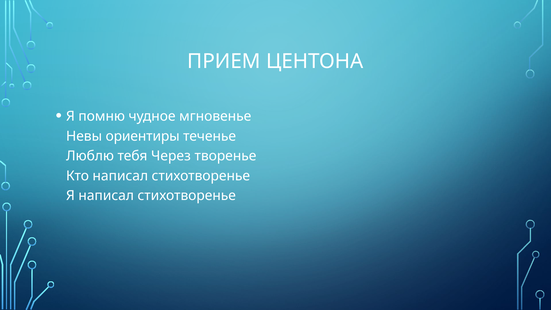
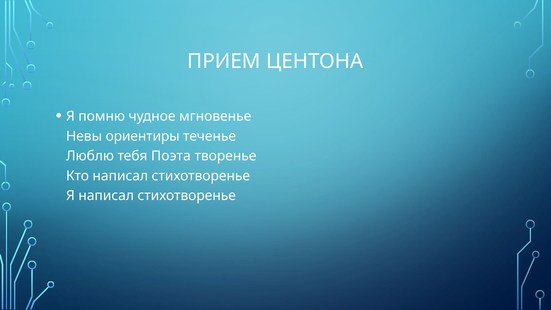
Через: Через -> Поэта (171, 156)
